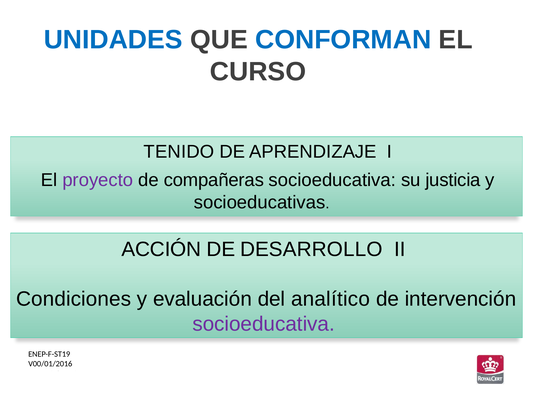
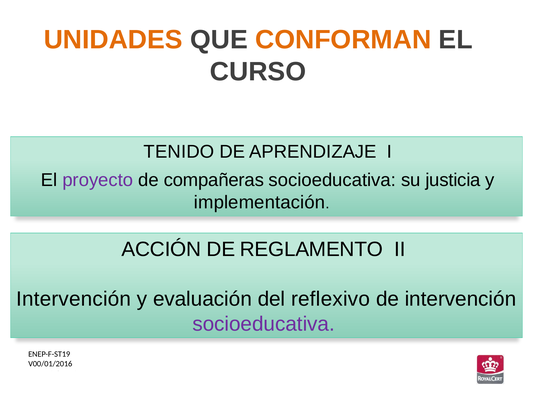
UNIDADES colour: blue -> orange (113, 40)
CONFORMAN colour: blue -> orange (343, 40)
socioeducativas: socioeducativas -> implementación (260, 203)
DESARROLLO: DESARROLLO -> REGLAMENTO (311, 250)
Condiciones: Condiciones -> Intervención (74, 300)
analítico: analítico -> reflexivo (331, 300)
